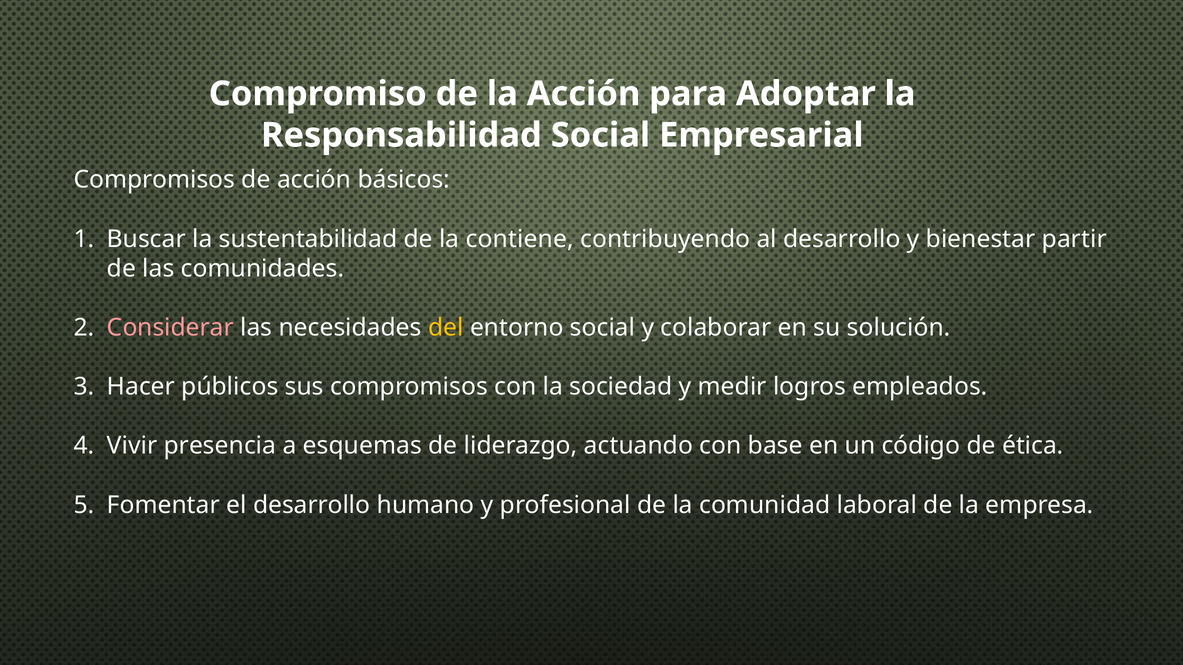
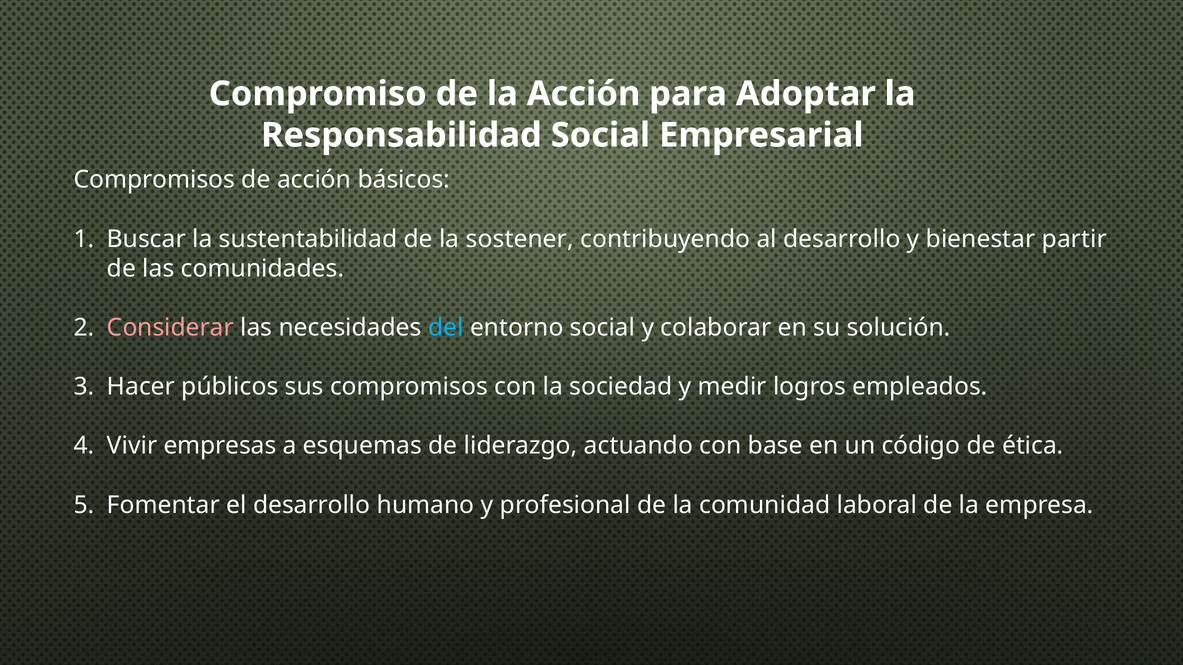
contiene: contiene -> sostener (520, 239)
del colour: yellow -> light blue (446, 328)
presencia: presencia -> empresas (220, 446)
